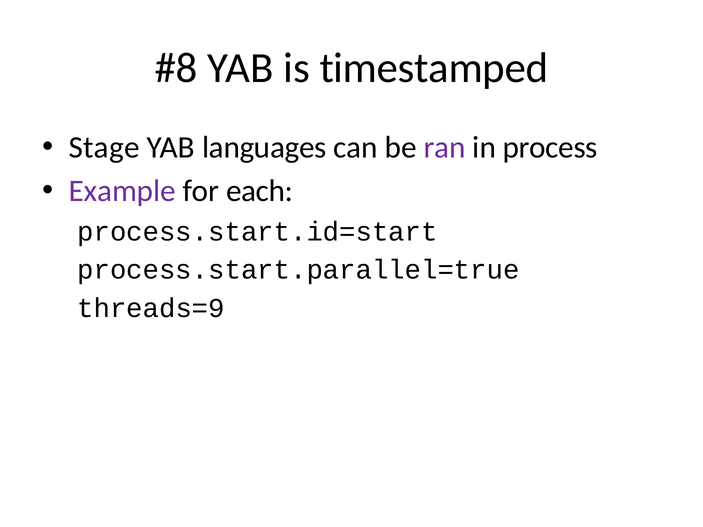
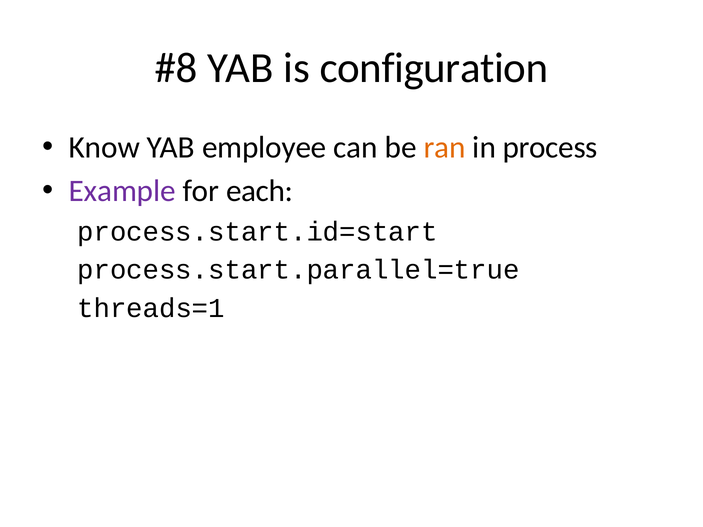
timestamped: timestamped -> configuration (434, 68)
Stage: Stage -> Know (104, 147)
languages: languages -> employee (264, 147)
ran colour: purple -> orange (445, 147)
threads=9: threads=9 -> threads=1 (151, 308)
